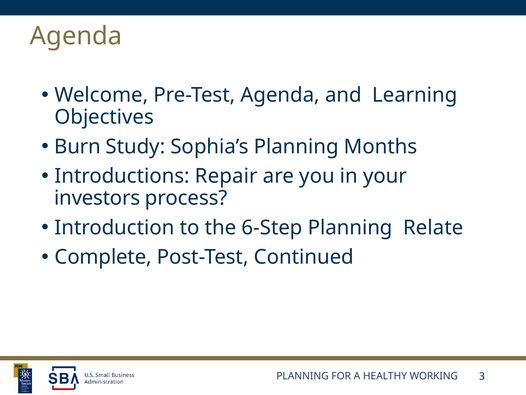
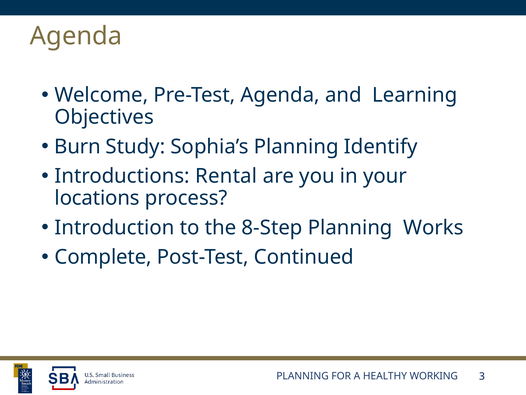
Months: Months -> Identify (381, 146)
Repair: Repair -> Rental (226, 176)
investors: investors -> locations (97, 198)
6-Step: 6-Step -> 8-Step (272, 227)
Relate: Relate -> Works (433, 227)
